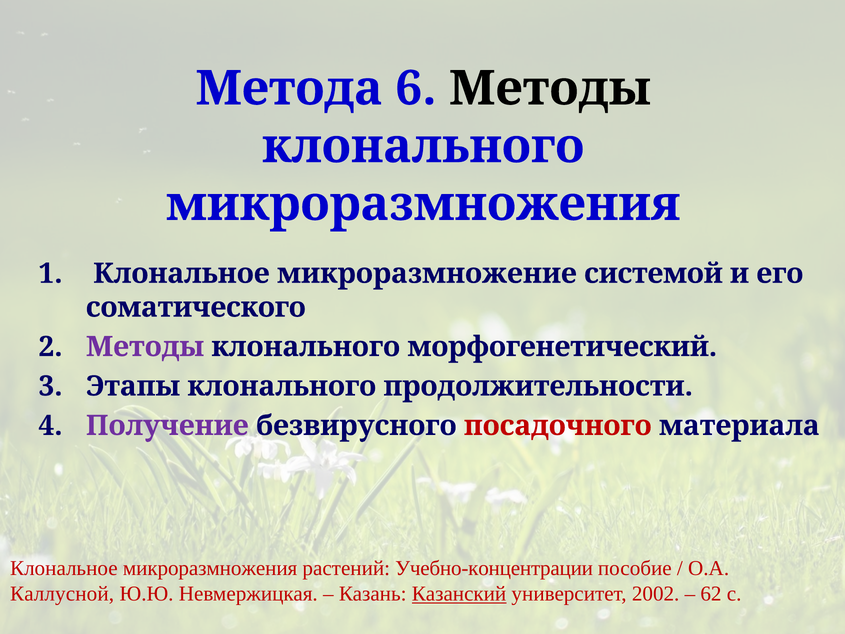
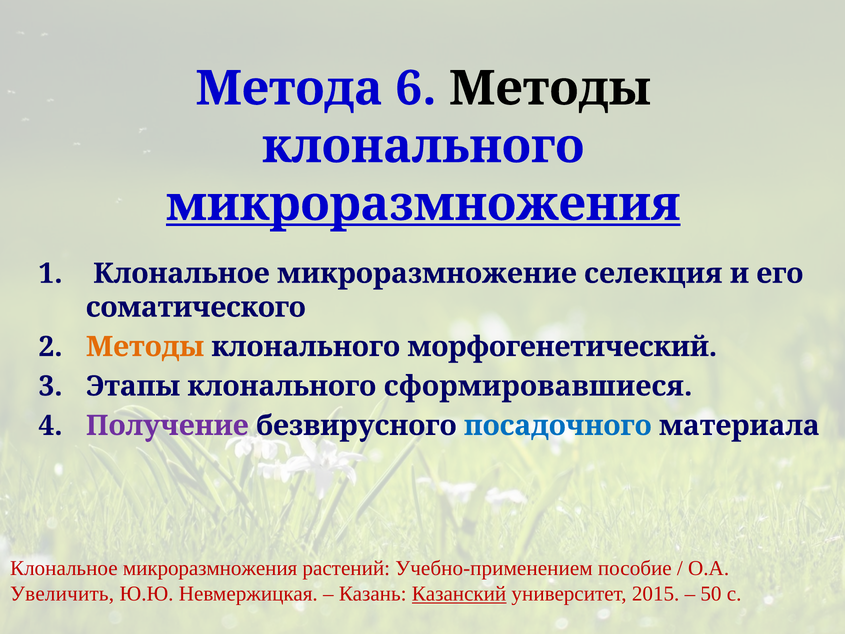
микроразмножения underline: none -> present (423, 204)
системой: системой -> селекция (653, 273)
Методы colour: purple -> orange (145, 347)
продолжительности: продолжительности -> сформировавшиеся (538, 386)
посадочного colour: red -> blue (558, 426)
Учебно-концентрации: Учебно-концентрации -> Учебно-применением (494, 568)
Каллусной: Каллусной -> Увеличить (62, 594)
2002: 2002 -> 2015 (656, 594)
62: 62 -> 50 (711, 594)
